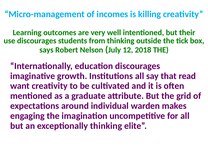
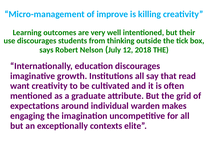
incomes: incomes -> improve (112, 14)
exceptionally thinking: thinking -> contexts (106, 126)
